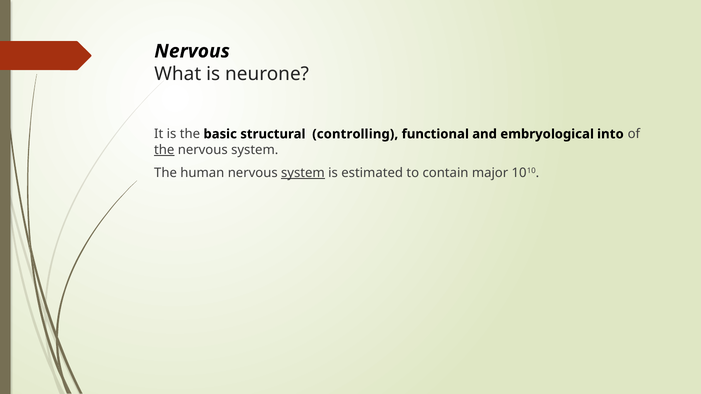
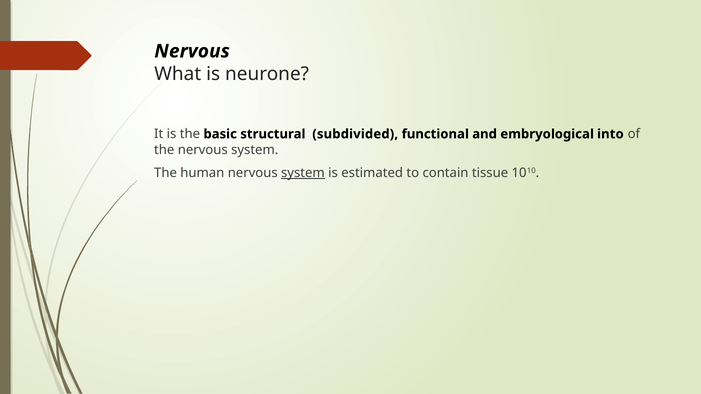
controlling: controlling -> subdivided (355, 134)
the underline: present -> none (164, 150)
major: major -> tissue (490, 173)
